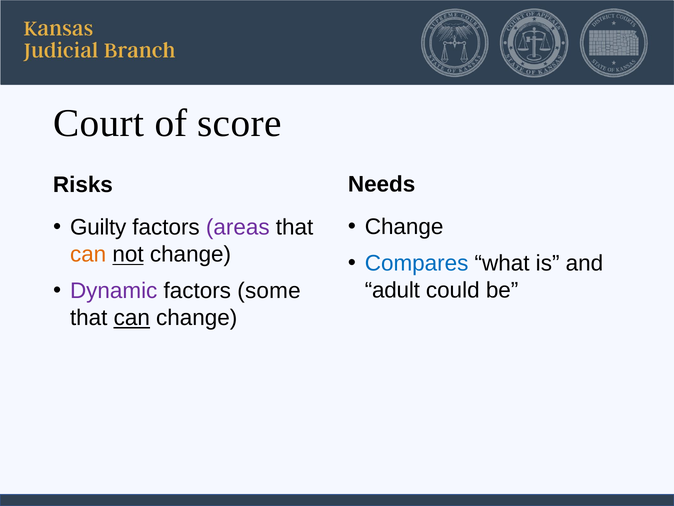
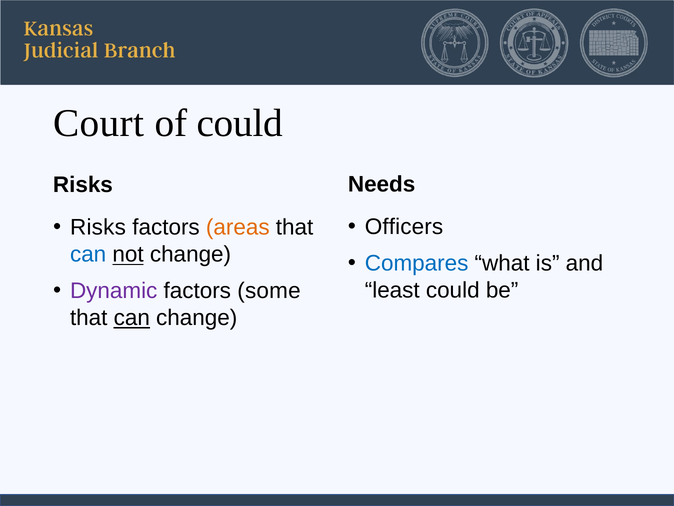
of score: score -> could (240, 123)
Change: Change -> Officers (404, 227)
Guilty: Guilty -> Risks (98, 227)
areas colour: purple -> orange (238, 227)
can colour: orange -> blue (88, 254)
adult: adult -> least (392, 290)
